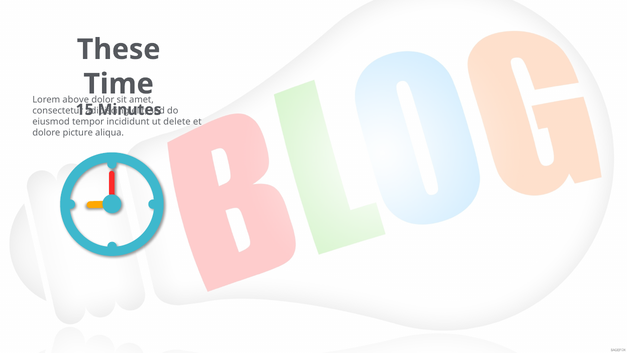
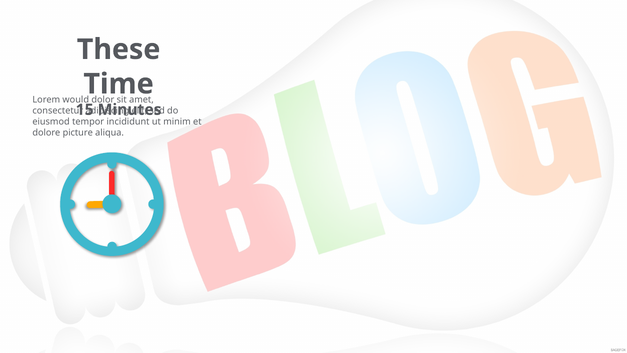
above: above -> would (76, 100)
delete: delete -> minim (177, 122)
